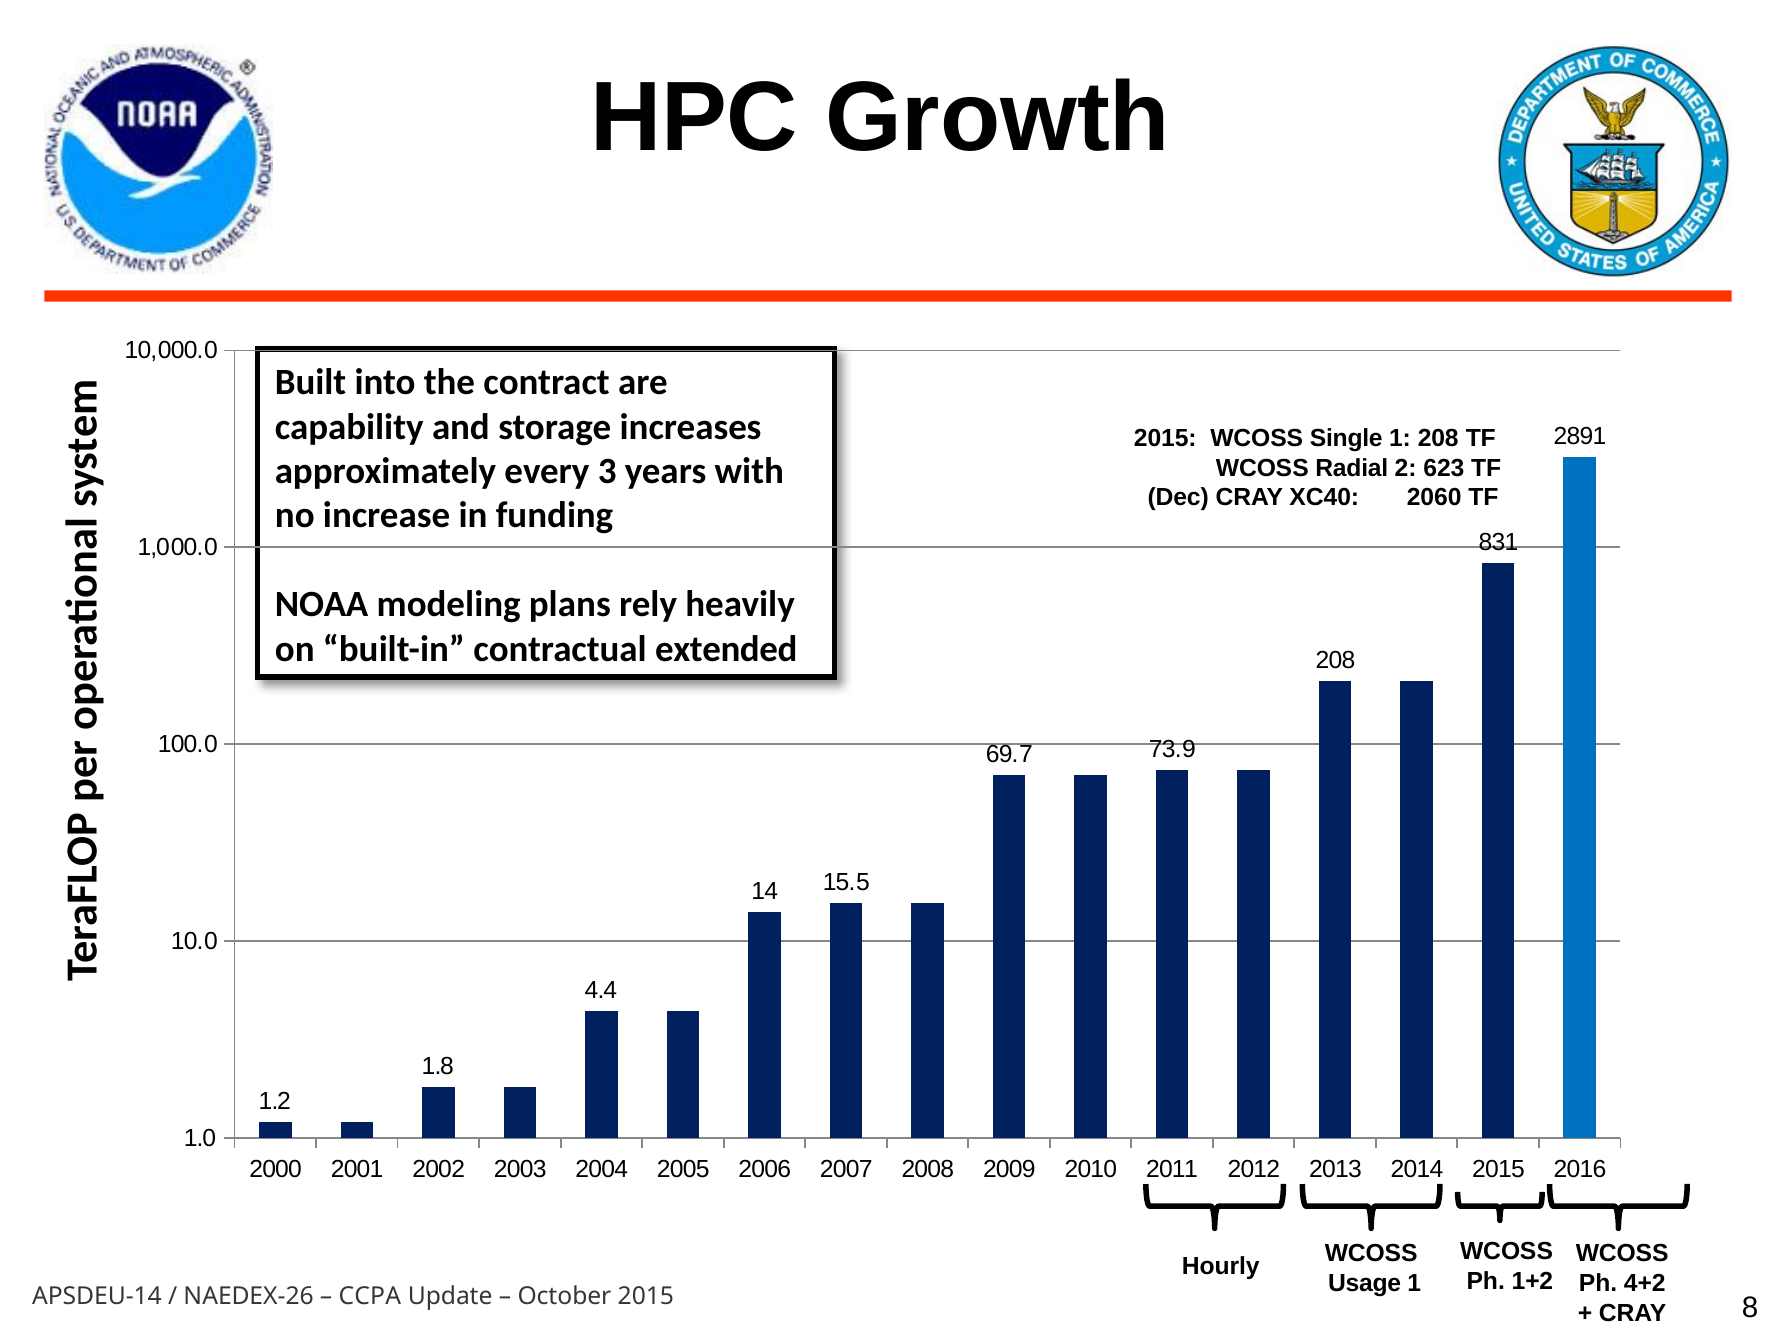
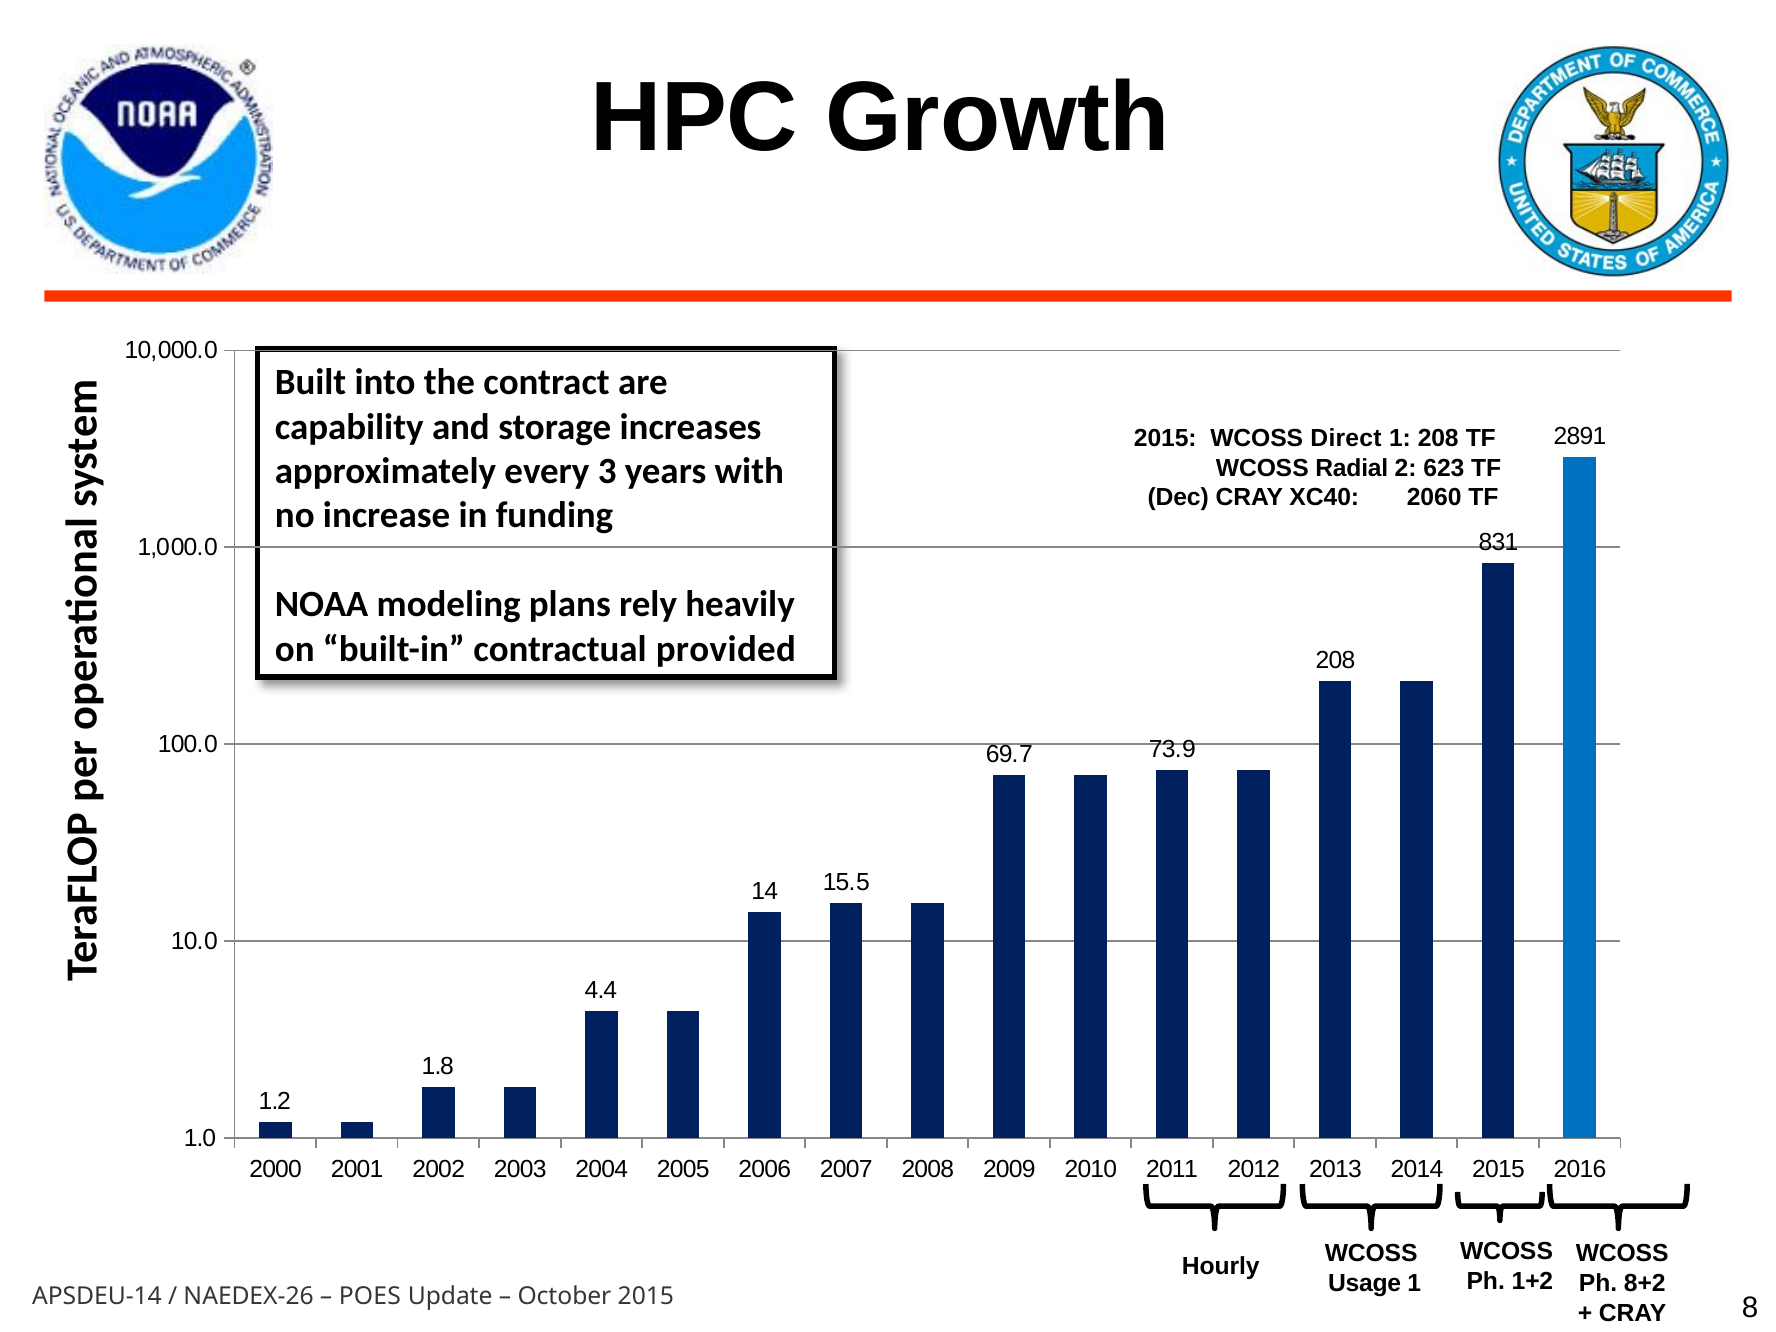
Single: Single -> Direct (1346, 439)
extended: extended -> provided (726, 649)
4+2: 4+2 -> 8+2 (1645, 1283)
CCPA: CCPA -> POES (370, 1297)
